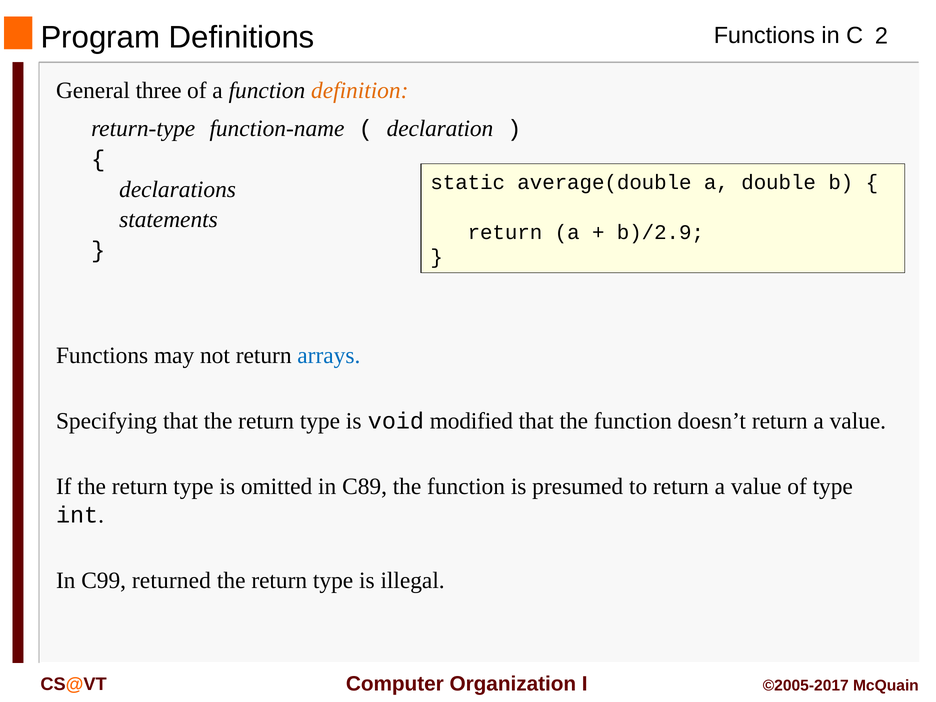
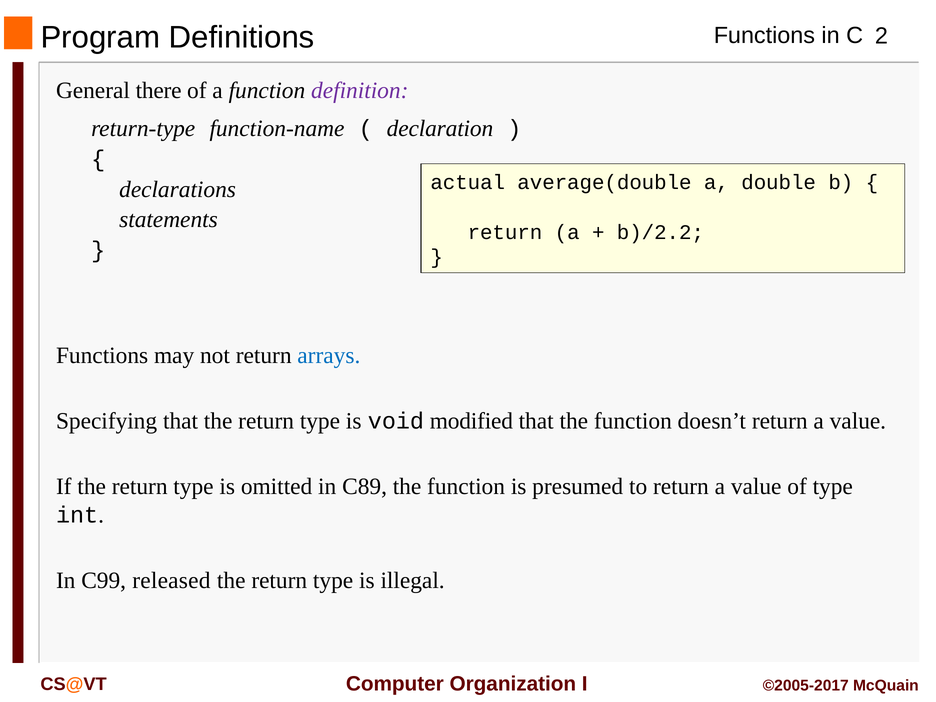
three: three -> there (159, 90)
definition colour: orange -> purple (360, 90)
static: static -> actual (468, 182)
b)/2.9: b)/2.9 -> b)/2.2 (660, 232)
returned: returned -> released (171, 580)
